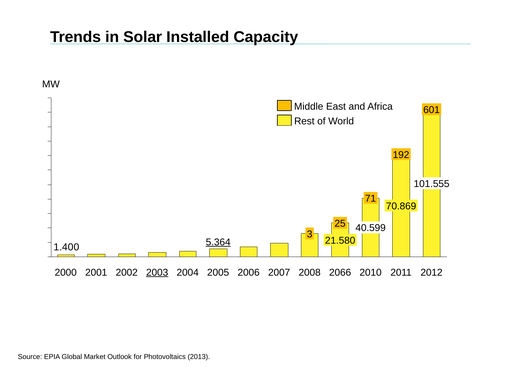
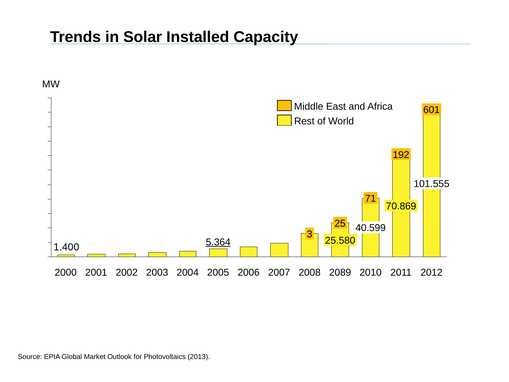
21.580: 21.580 -> 25.580 (340, 240)
2003 underline: present -> none (157, 272)
2066: 2066 -> 2089 (340, 272)
